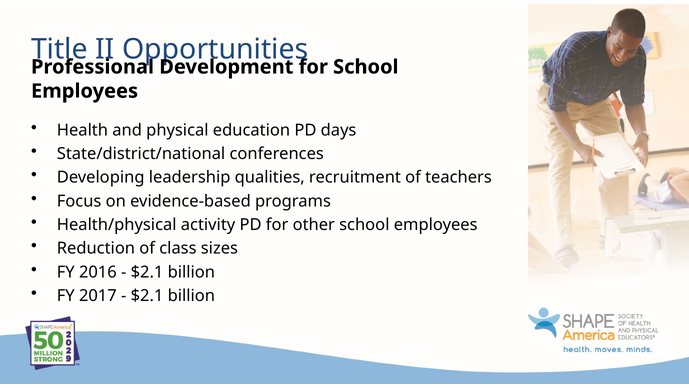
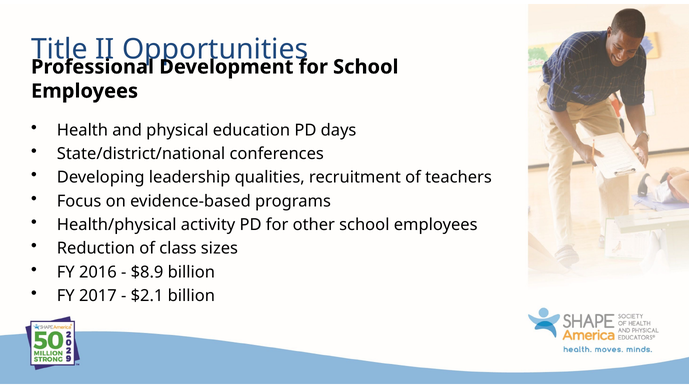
$2.1: $2.1 -> $8.9 (147, 272)
